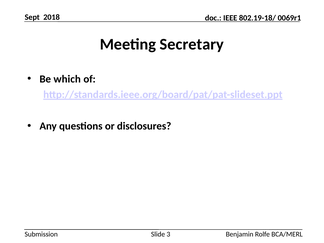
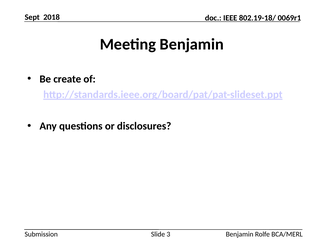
Meeting Secretary: Secretary -> Benjamin (192, 44)
which: which -> create (67, 79)
